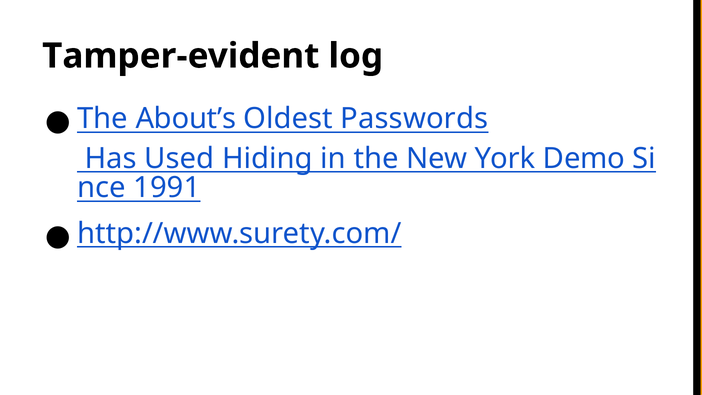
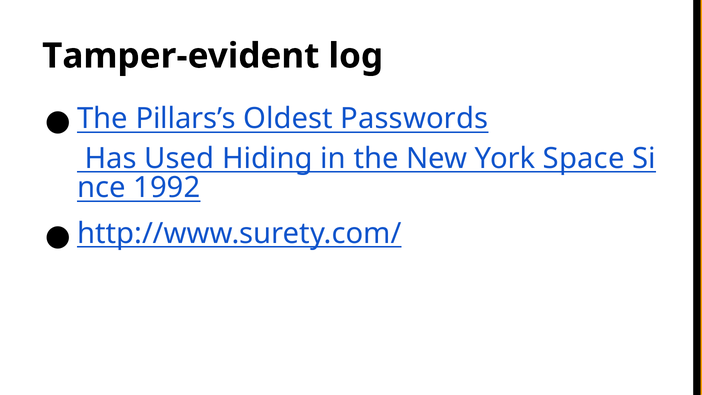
About’s: About’s -> Pillars’s (186, 119)
Demo: Demo -> Space (584, 159)
1991: 1991 -> 1992 (167, 188)
